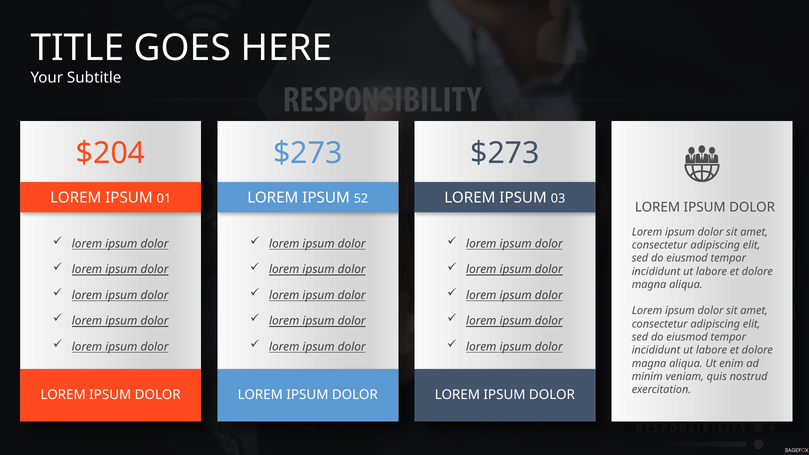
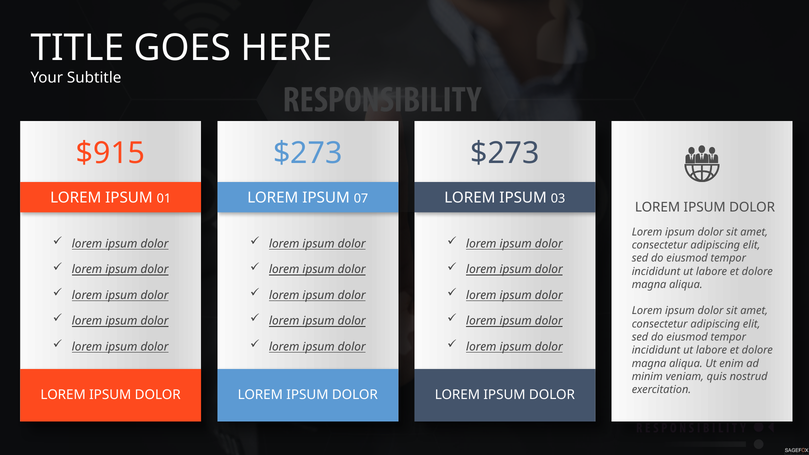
$204: $204 -> $915 (111, 153)
52: 52 -> 07 (361, 199)
